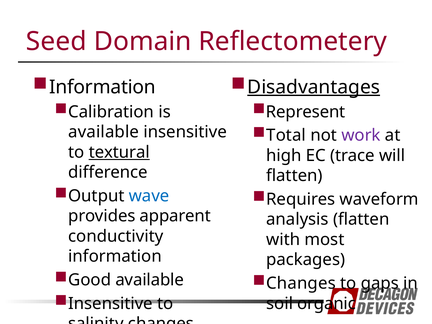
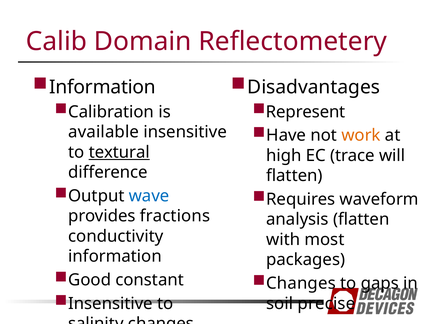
Seed: Seed -> Calib (56, 41)
Disadvantages underline: present -> none (314, 87)
Total: Total -> Have (286, 135)
work colour: purple -> orange (361, 135)
apparent: apparent -> fractions (175, 216)
Good available: available -> constant (150, 280)
organic: organic -> precise (326, 303)
